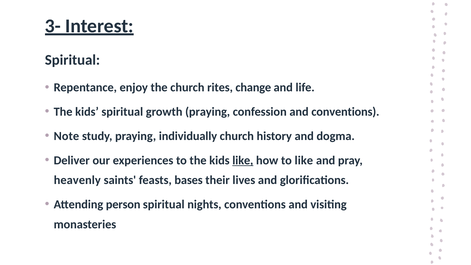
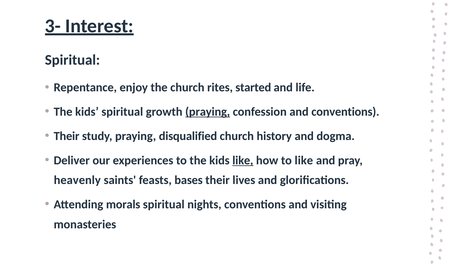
change: change -> started (253, 88)
praying underline: none -> present (208, 112)
Note: Note -> Their (67, 136)
individually: individually -> disqualified (188, 136)
person: person -> morals (123, 204)
